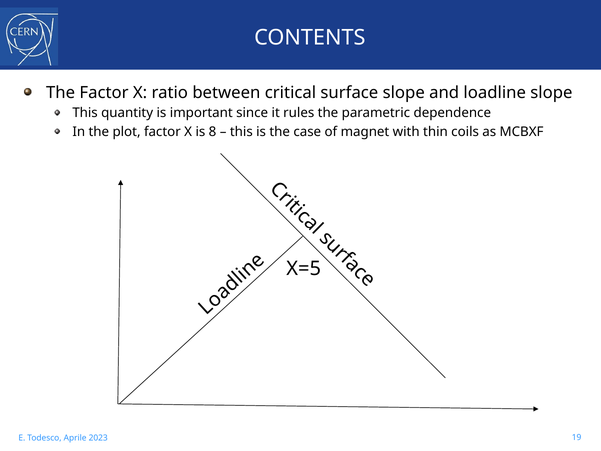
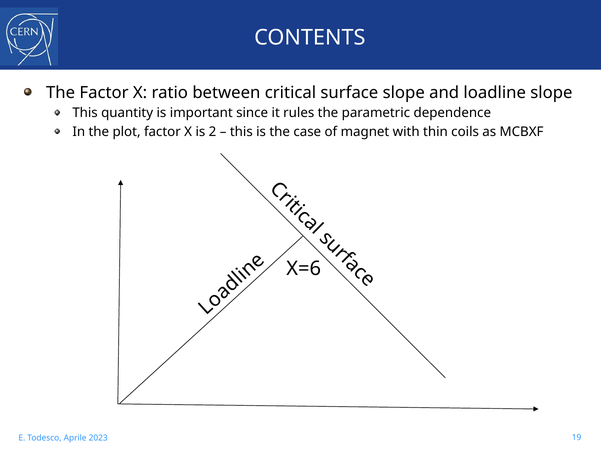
8: 8 -> 2 (213, 132)
X=5: X=5 -> X=6 (304, 269)
